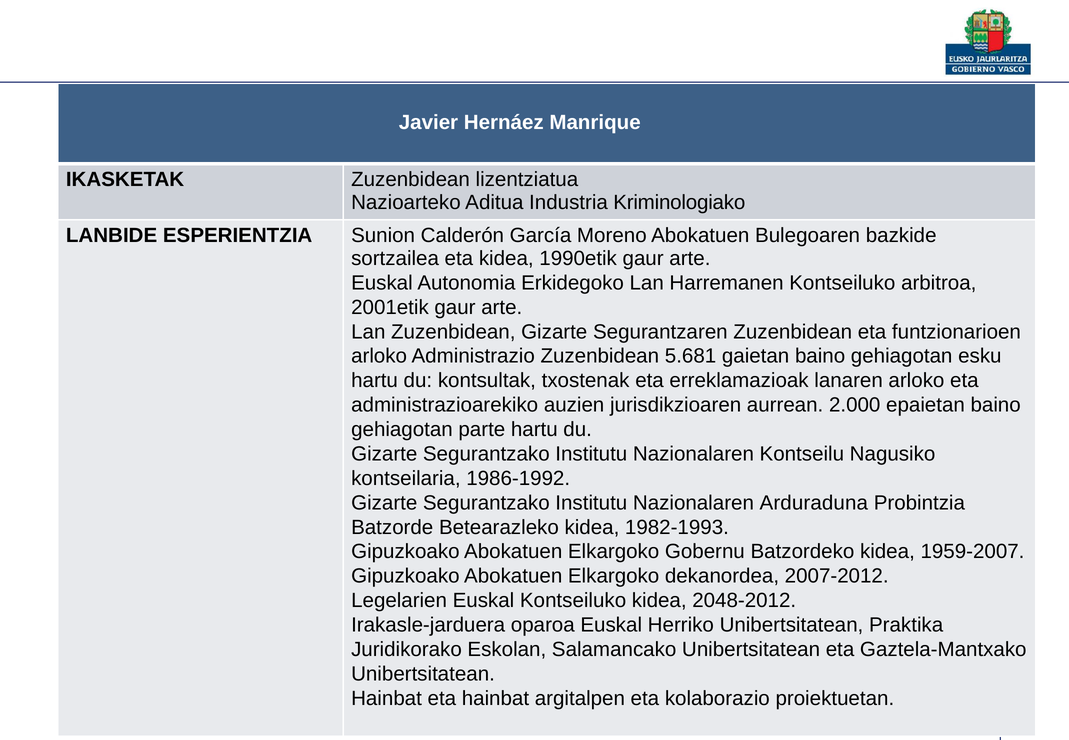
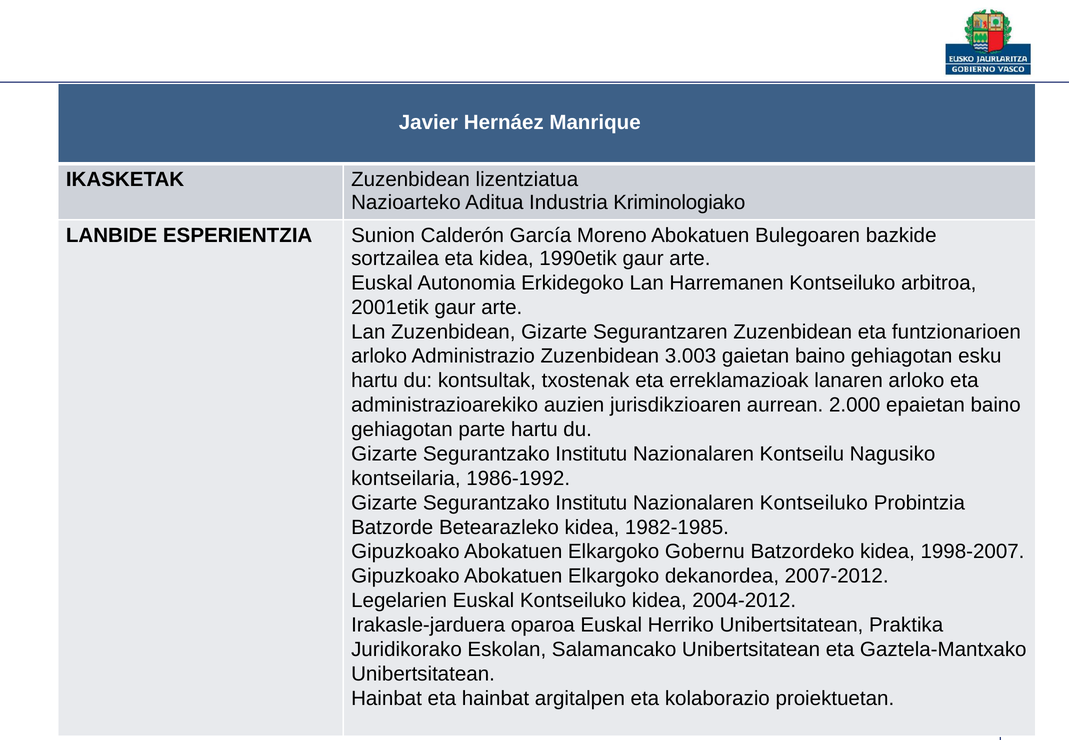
5.681: 5.681 -> 3.003 (691, 356)
Nazionalaren Arduraduna: Arduraduna -> Kontseiluko (814, 503)
1982-1993: 1982-1993 -> 1982-1985 (677, 527)
1959-2007: 1959-2007 -> 1998-2007 (972, 552)
2048-2012: 2048-2012 -> 2004-2012 (744, 601)
